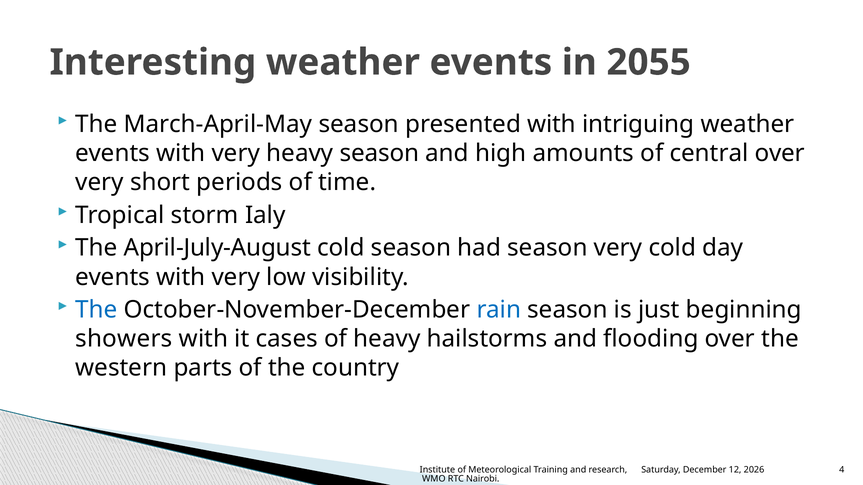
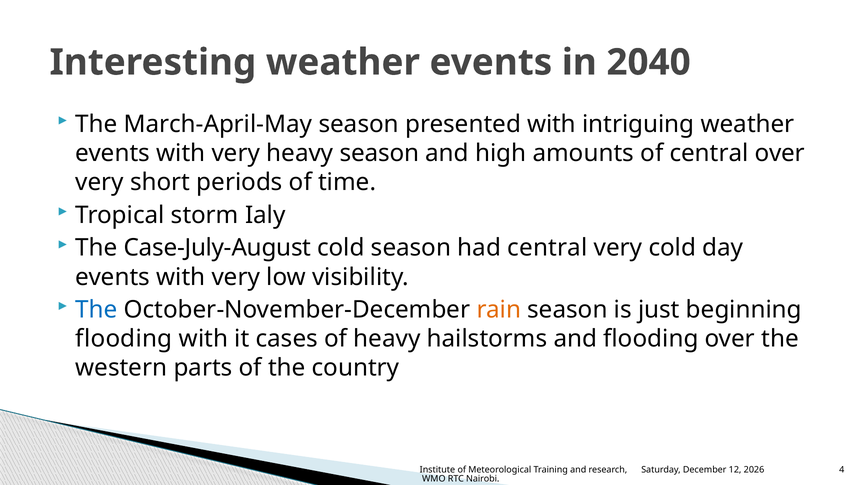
2055: 2055 -> 2040 (649, 62)
April-July-August: April-July-August -> Case-July-August (217, 248)
had season: season -> central (547, 248)
rain colour: blue -> orange (499, 310)
showers: showers -> flooding (124, 339)
